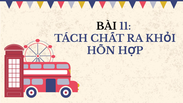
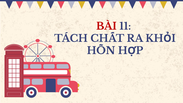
BÀI colour: black -> red (106, 26)
